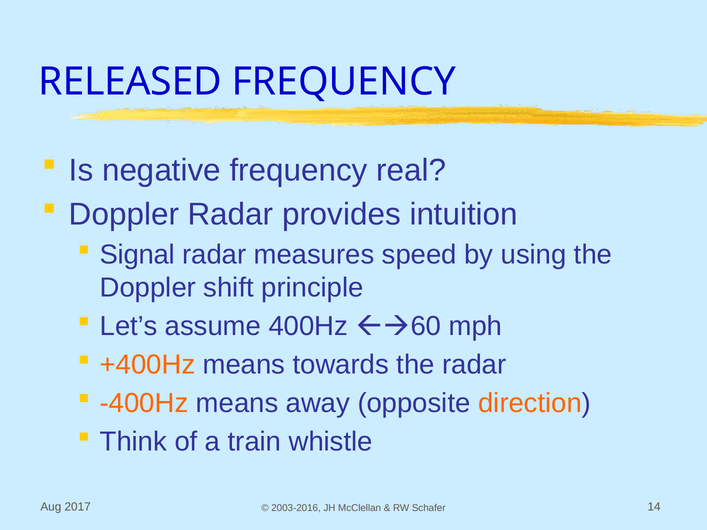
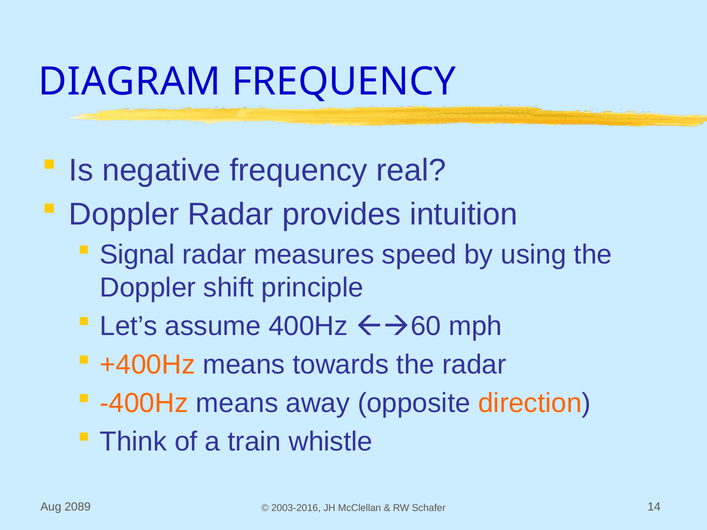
RELEASED: RELEASED -> DIAGRAM (130, 82)
2017: 2017 -> 2089 (78, 507)
